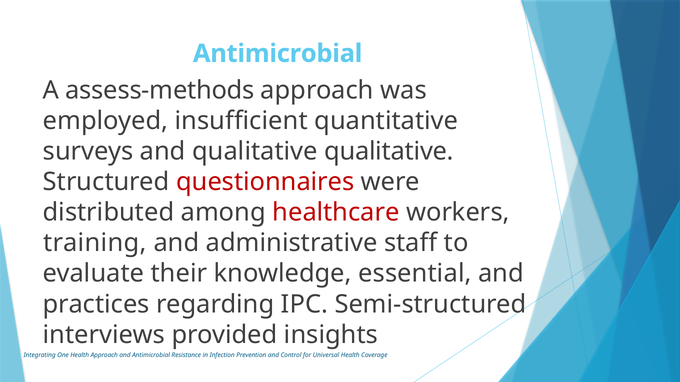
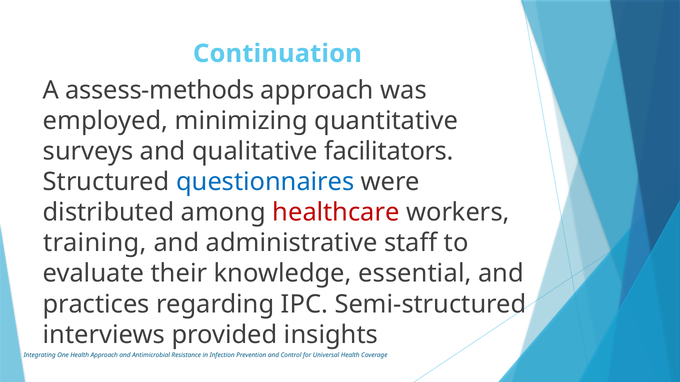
Antimicrobial: Antimicrobial -> Continuation (277, 54)
insufficient: insufficient -> minimizing (241, 121)
qualitative qualitative: qualitative -> facilitators (389, 152)
questionnaires colour: red -> blue (265, 182)
